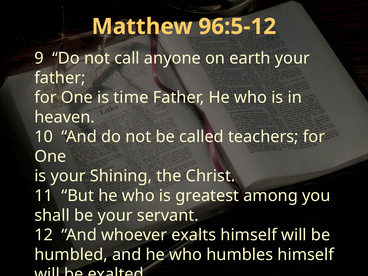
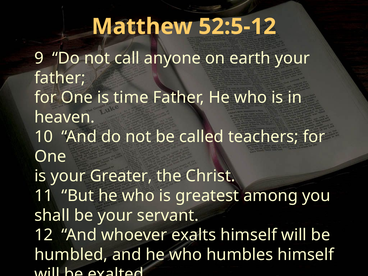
96:5-12: 96:5-12 -> 52:5-12 (237, 27)
Shining: Shining -> Greater (121, 176)
